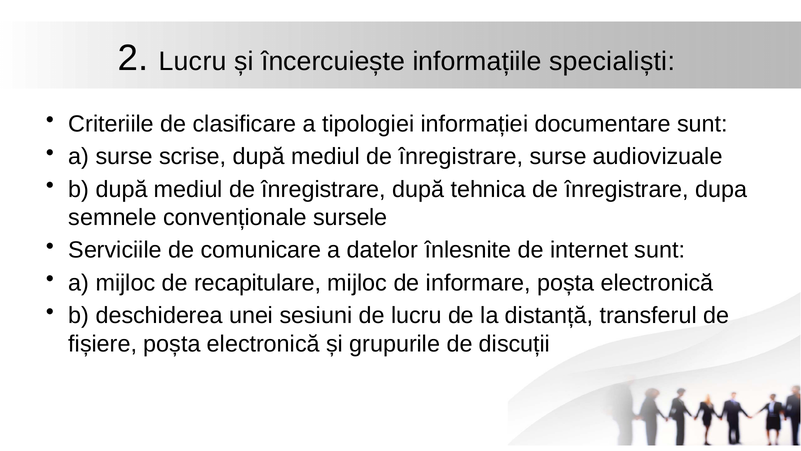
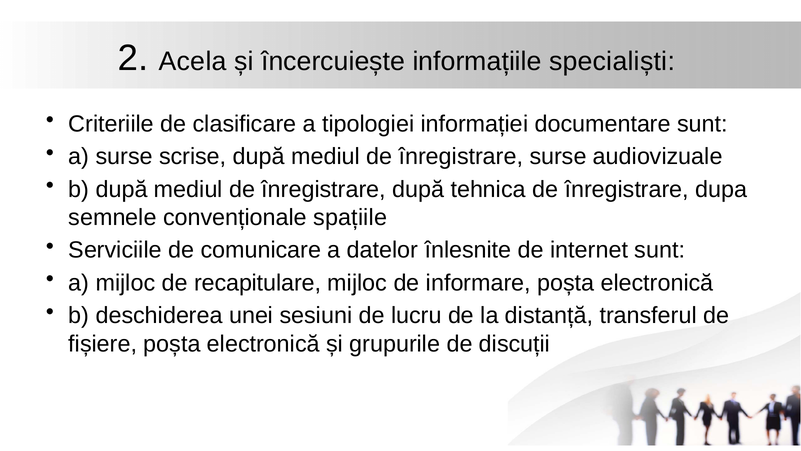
2 Lucru: Lucru -> Acela (193, 61)
sursele: sursele -> spațiile (350, 217)
